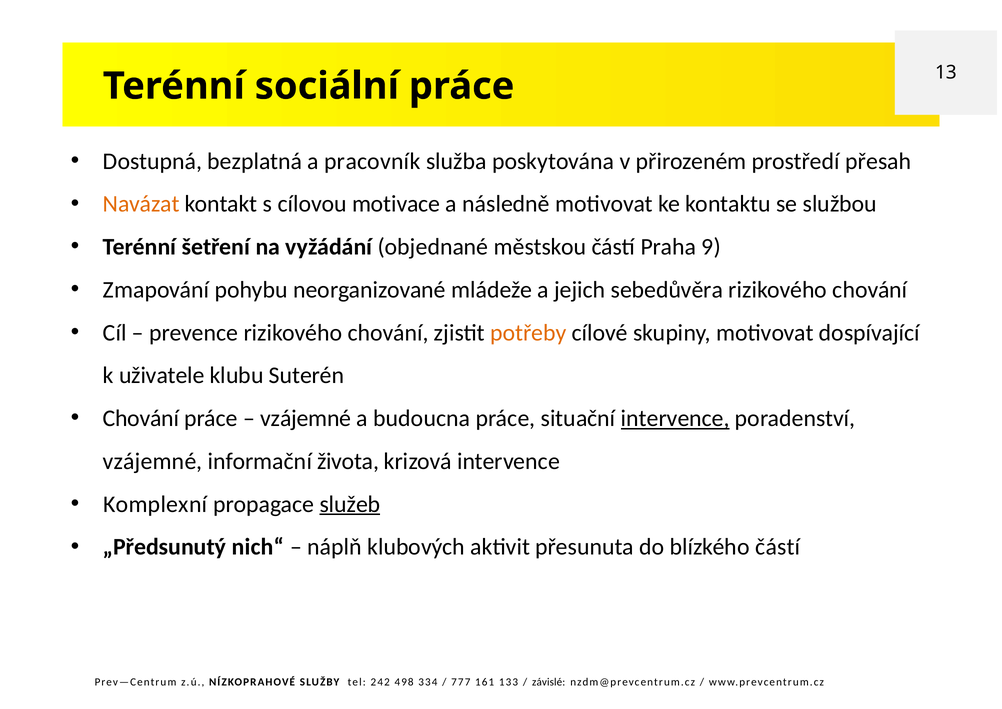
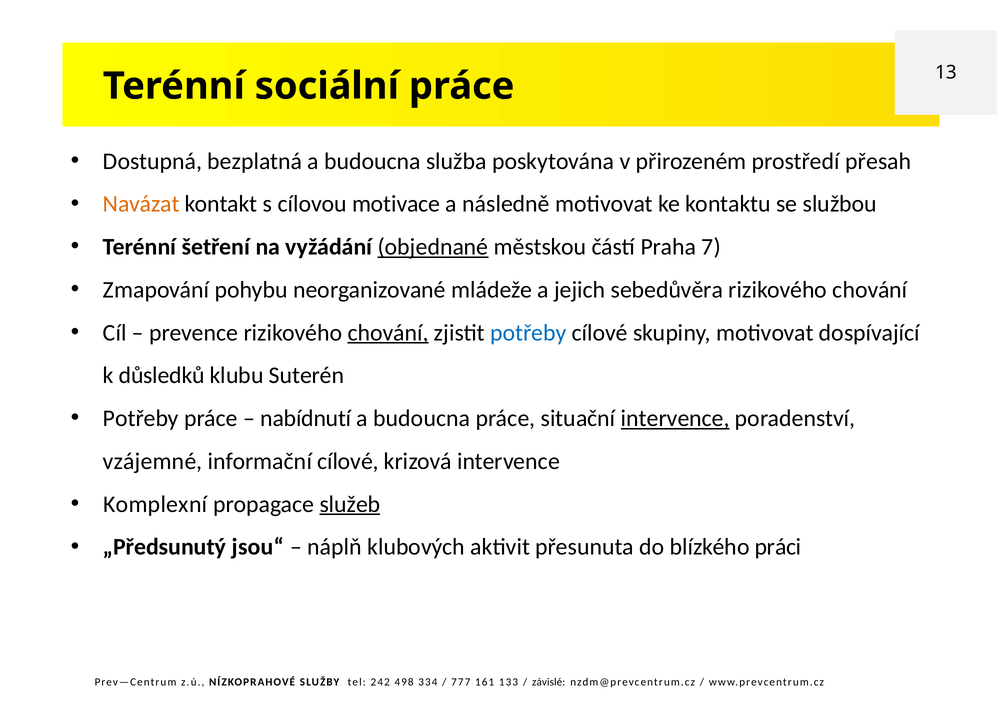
bezplatná a pracovník: pracovník -> budoucna (372, 161)
objednané underline: none -> present (433, 247)
9: 9 -> 7 (711, 247)
chování underline: none -> present (388, 332)
potřeby colour: orange -> blue (528, 332)
uživatele: uživatele -> důsledků (162, 375)
Chování: Chování -> Potřeby (141, 418)
vzájemné: vzájemné -> nabídnutí (306, 418)
informační života: života -> cílové (348, 461)
nich“: nich“ -> jsou“ (258, 547)
blízkého částí: částí -> práci (778, 547)
